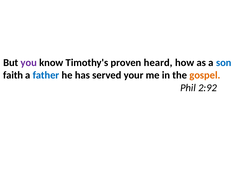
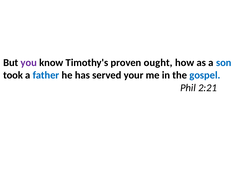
heard: heard -> ought (158, 63)
faith: faith -> took (13, 75)
gospel colour: orange -> blue (205, 75)
2:92: 2:92 -> 2:21 (208, 88)
